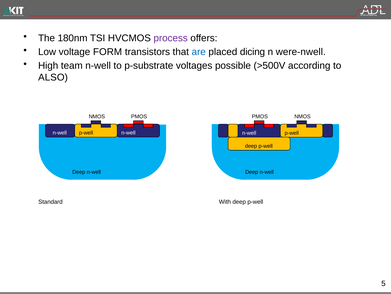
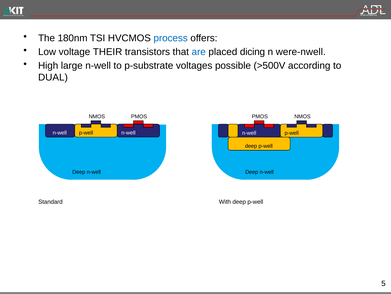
process colour: purple -> blue (171, 38)
FORM: FORM -> THEIR (108, 52)
team: team -> large (72, 65)
ALSO: ALSO -> DUAL (53, 77)
